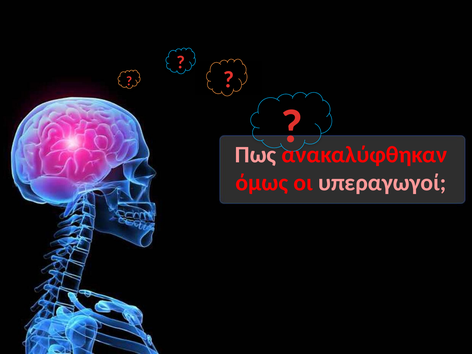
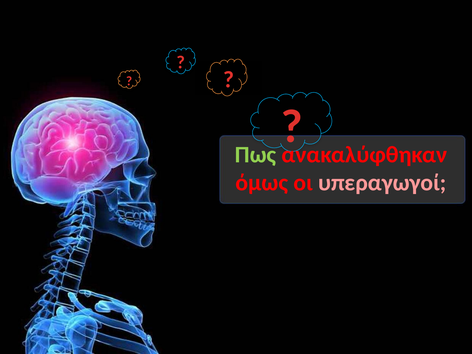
Πως colour: pink -> light green (256, 155)
